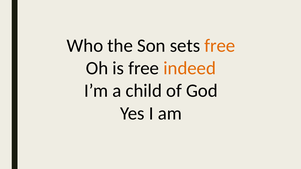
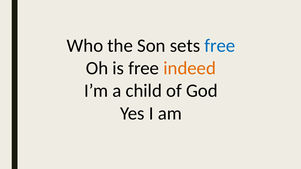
free colour: orange -> blue (220, 46)
